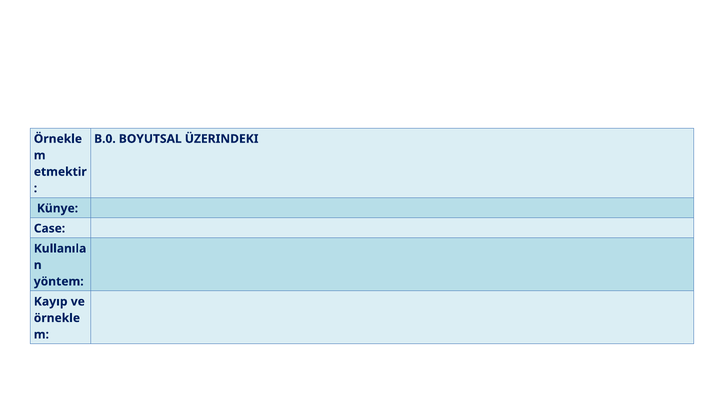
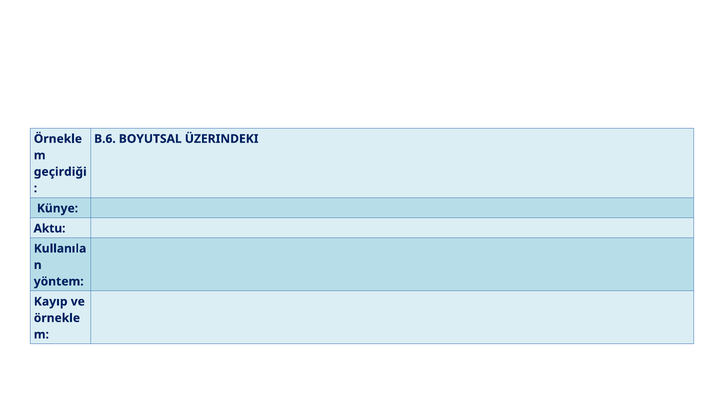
B.0: B.0 -> B.6 (105, 139)
etmektir: etmektir -> geçirdiği (60, 172)
Case: Case -> Aktu (50, 229)
